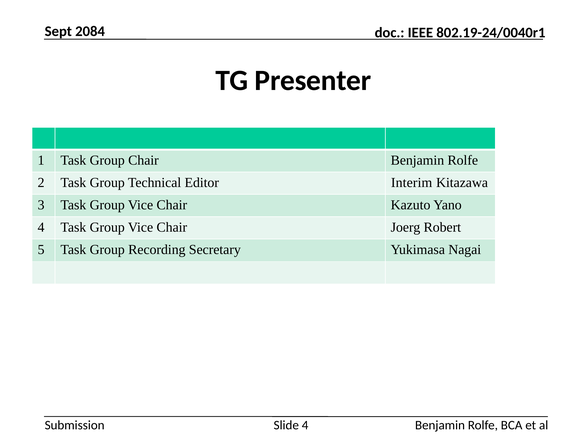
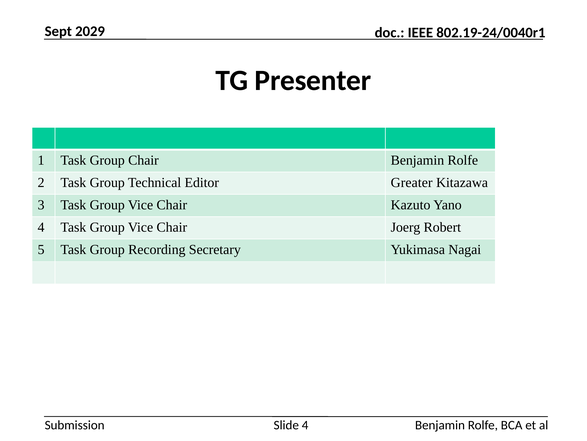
2084: 2084 -> 2029 (90, 31)
Interim: Interim -> Greater (412, 182)
